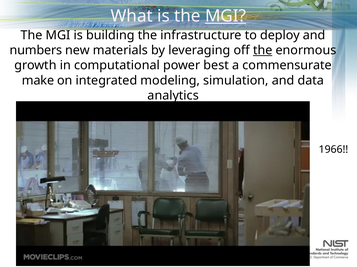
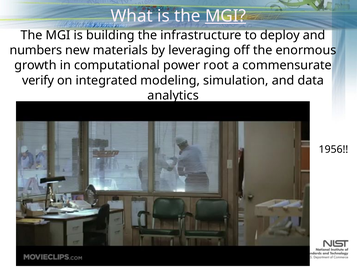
the underline: present -> none (263, 50)
best: best -> root (216, 66)
make: make -> verify (38, 81)
1966: 1966 -> 1956 (333, 150)
